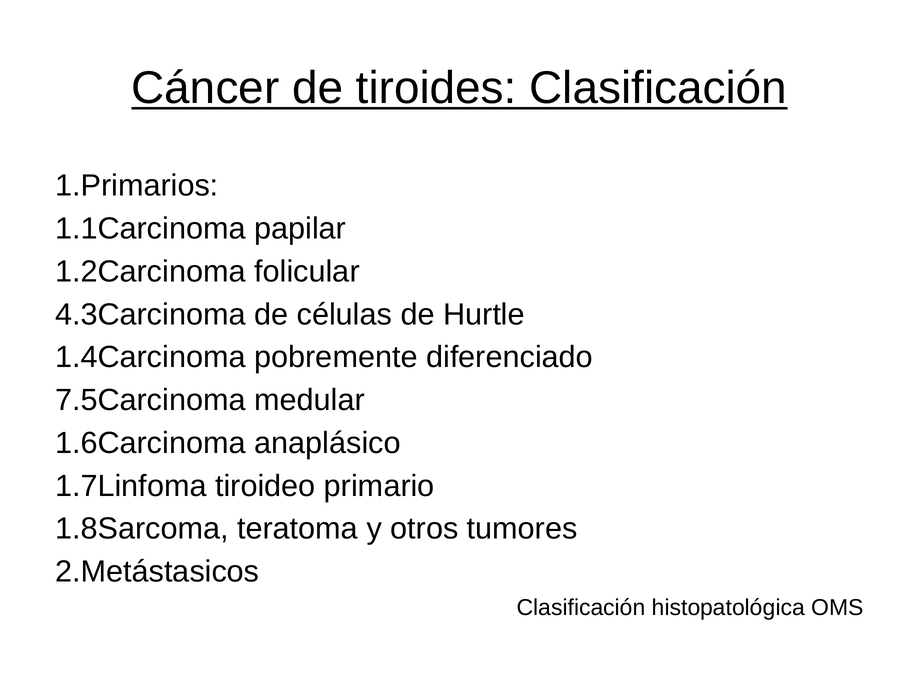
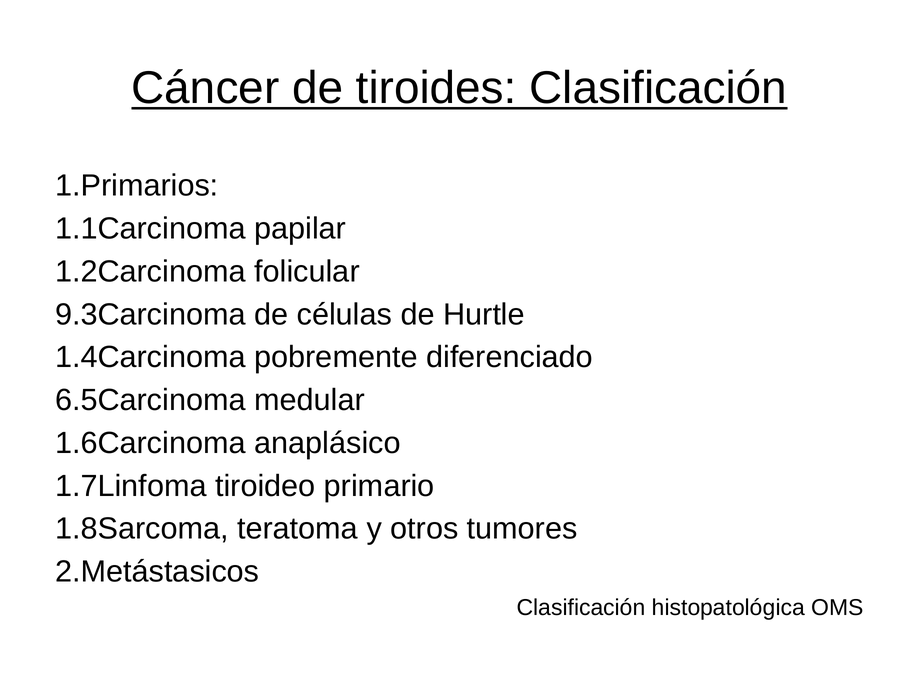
4.3Carcinoma: 4.3Carcinoma -> 9.3Carcinoma (150, 315)
7.5Carcinoma: 7.5Carcinoma -> 6.5Carcinoma (150, 400)
